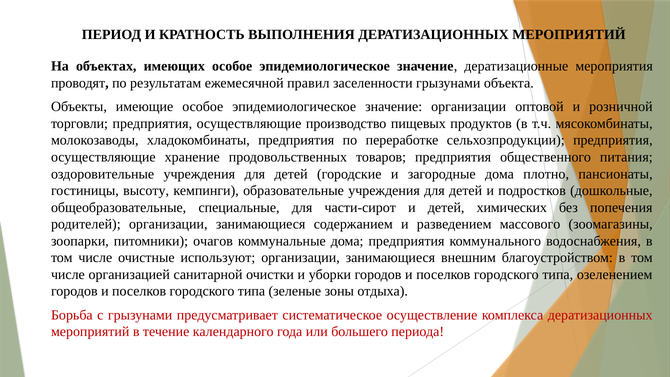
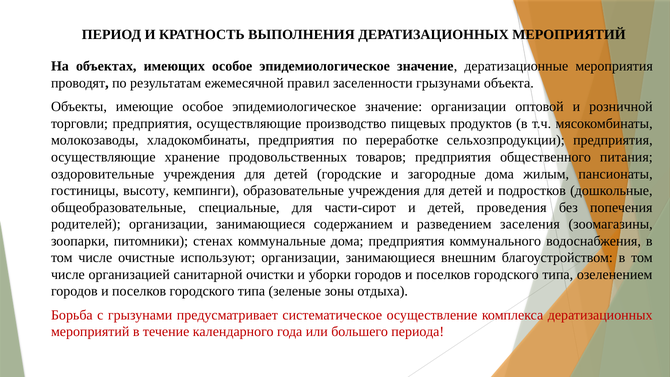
плотно: плотно -> жилым (546, 174)
химических: химических -> проведения (512, 207)
массового: массового -> заселения (530, 224)
очагов: очагов -> стенах (213, 241)
